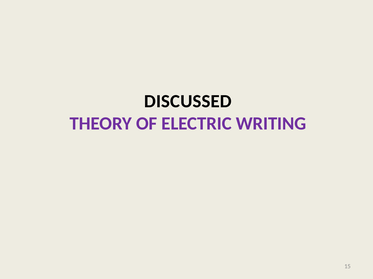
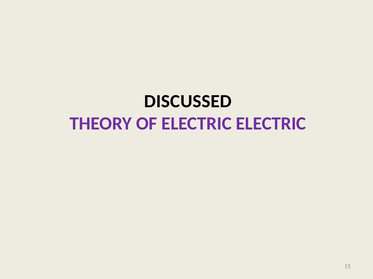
ELECTRIC WRITING: WRITING -> ELECTRIC (271, 124)
